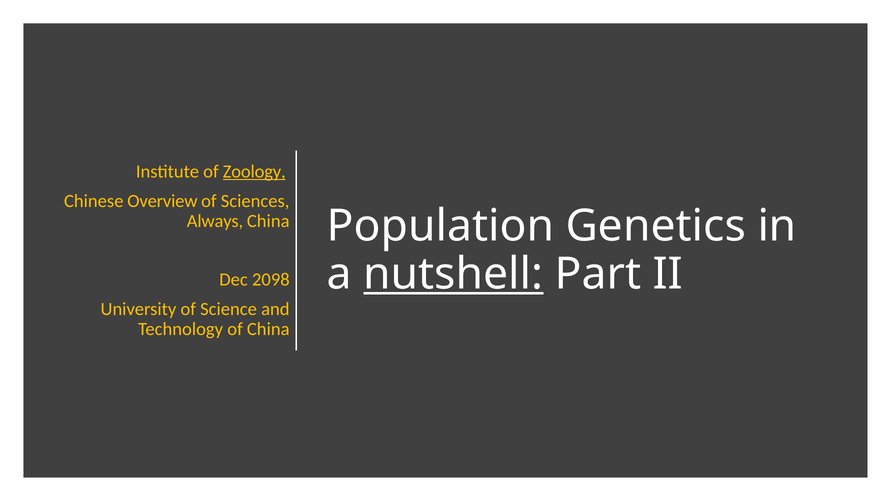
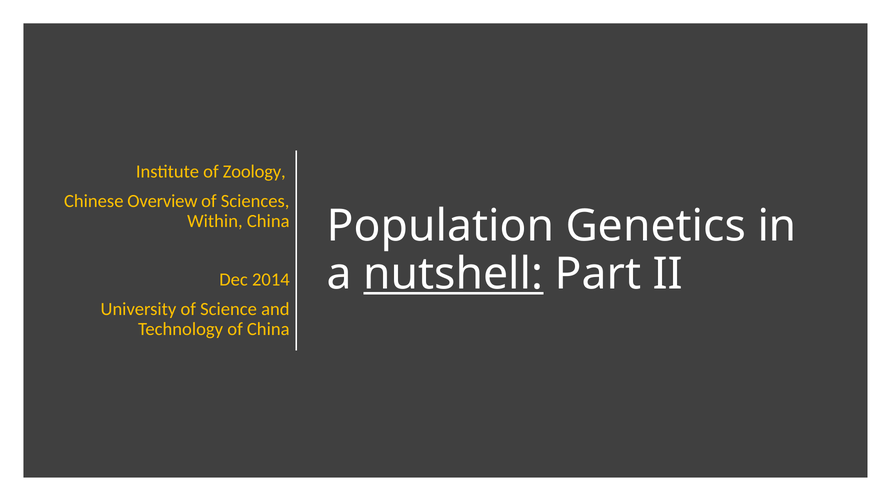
Zoology underline: present -> none (254, 172)
Always: Always -> Within (215, 221)
2098: 2098 -> 2014 (271, 280)
